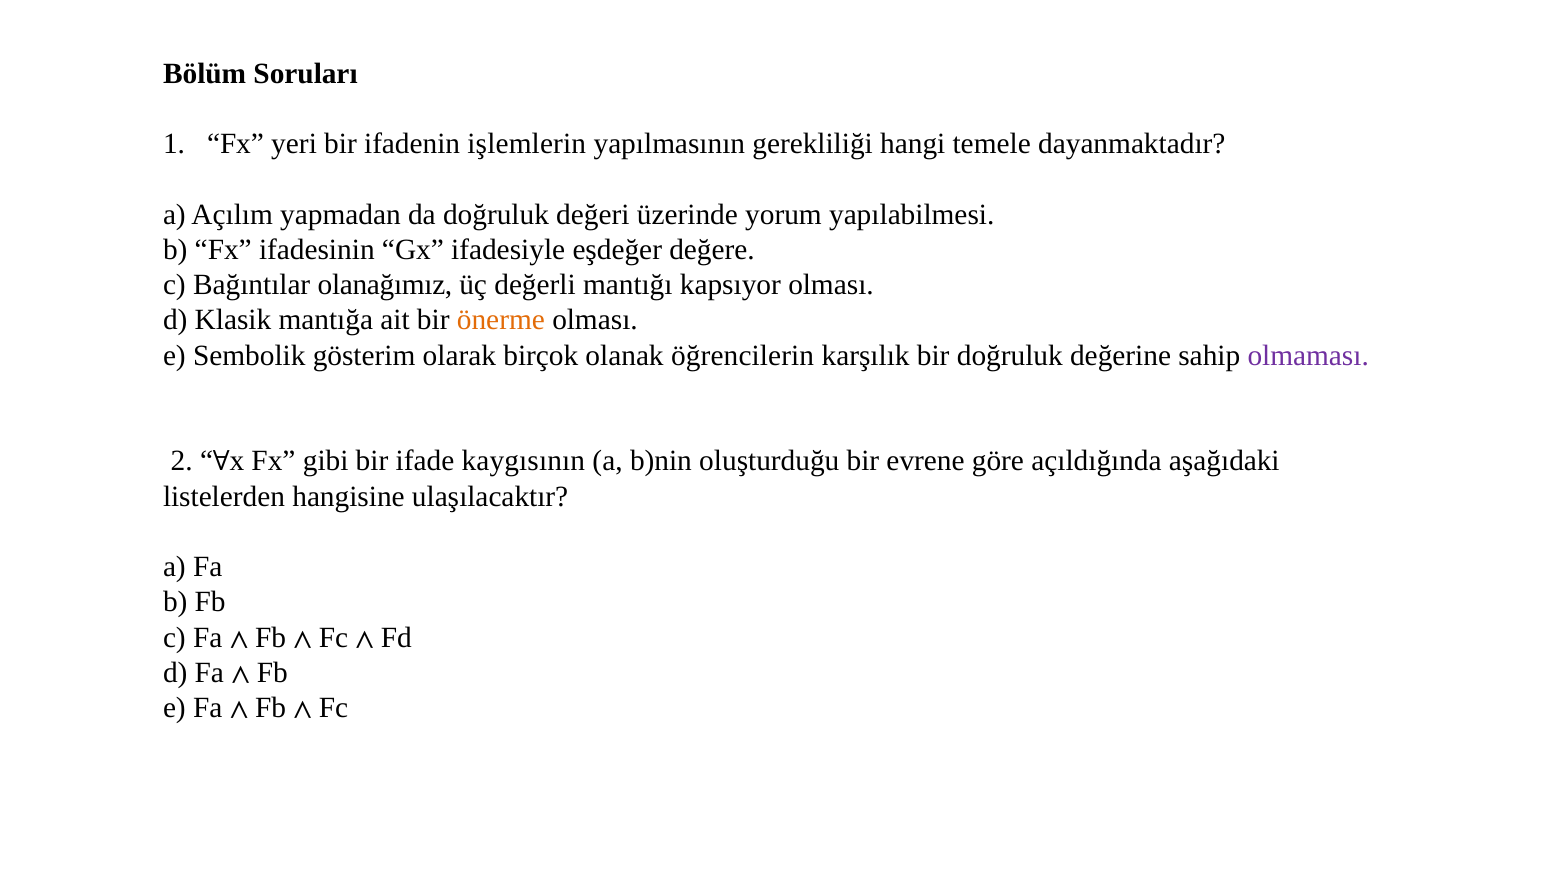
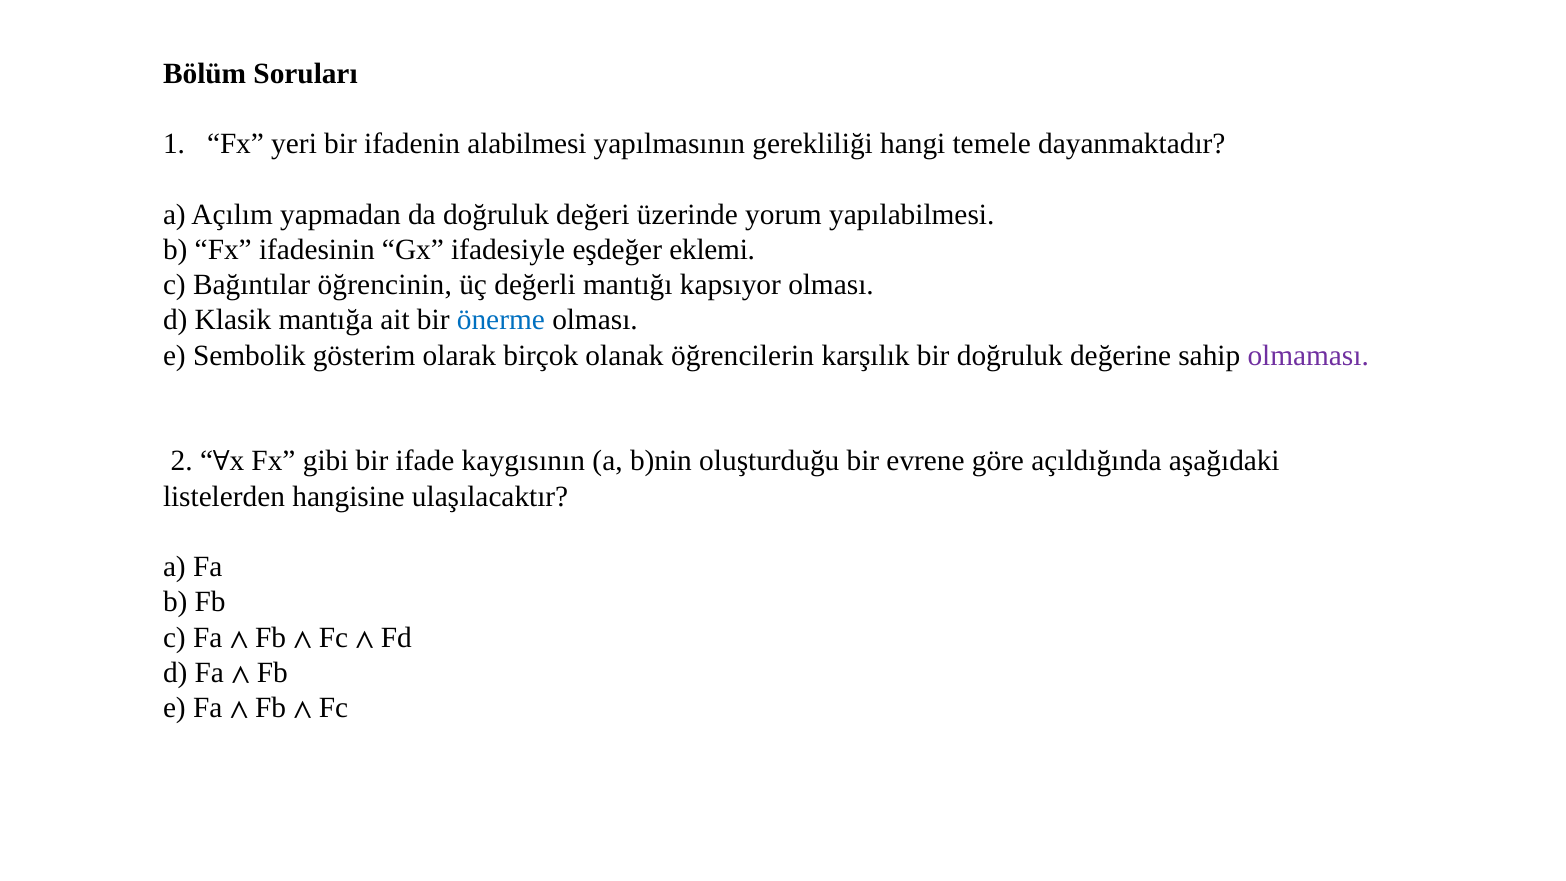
işlemlerin: işlemlerin -> alabilmesi (527, 144)
değere: değere -> eklemi (712, 250)
olanağımız: olanağımız -> öğrencinin (385, 285)
önerme colour: orange -> blue (501, 320)
